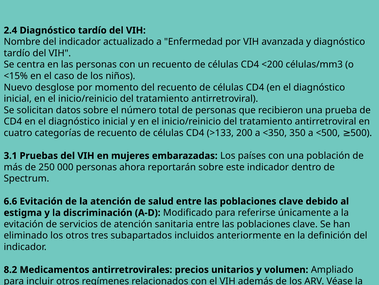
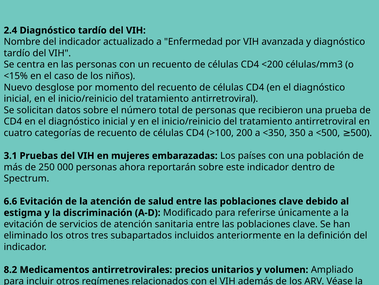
>133: >133 -> >100 (220, 133)
